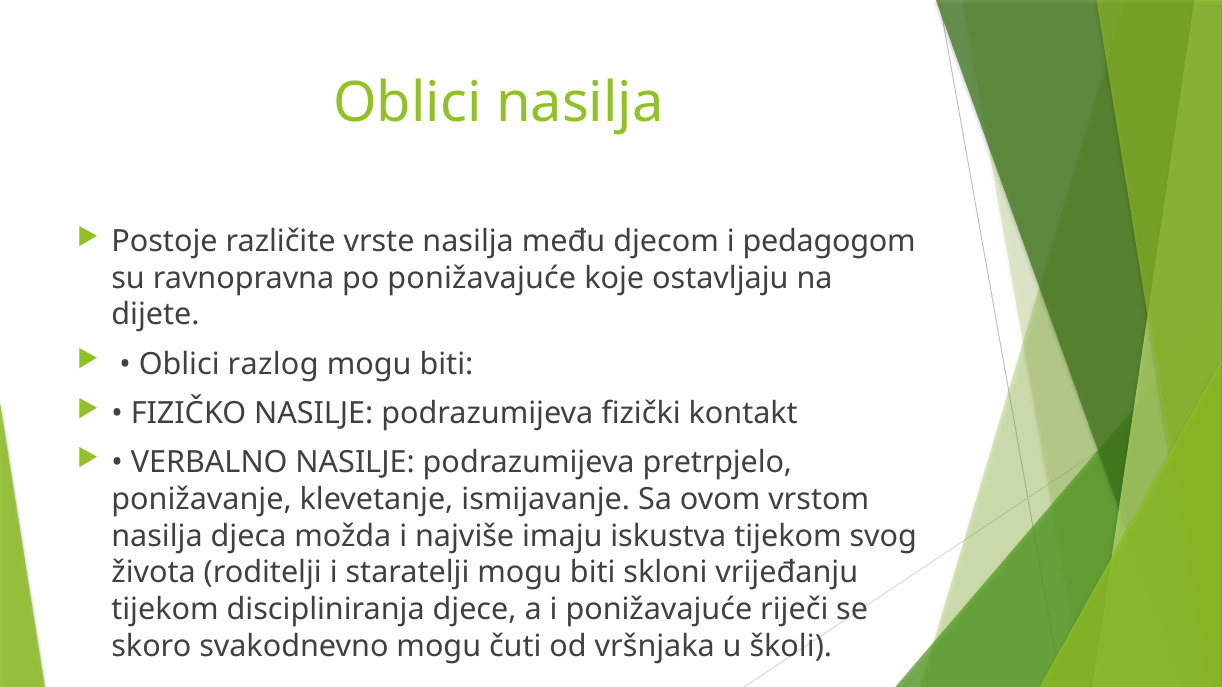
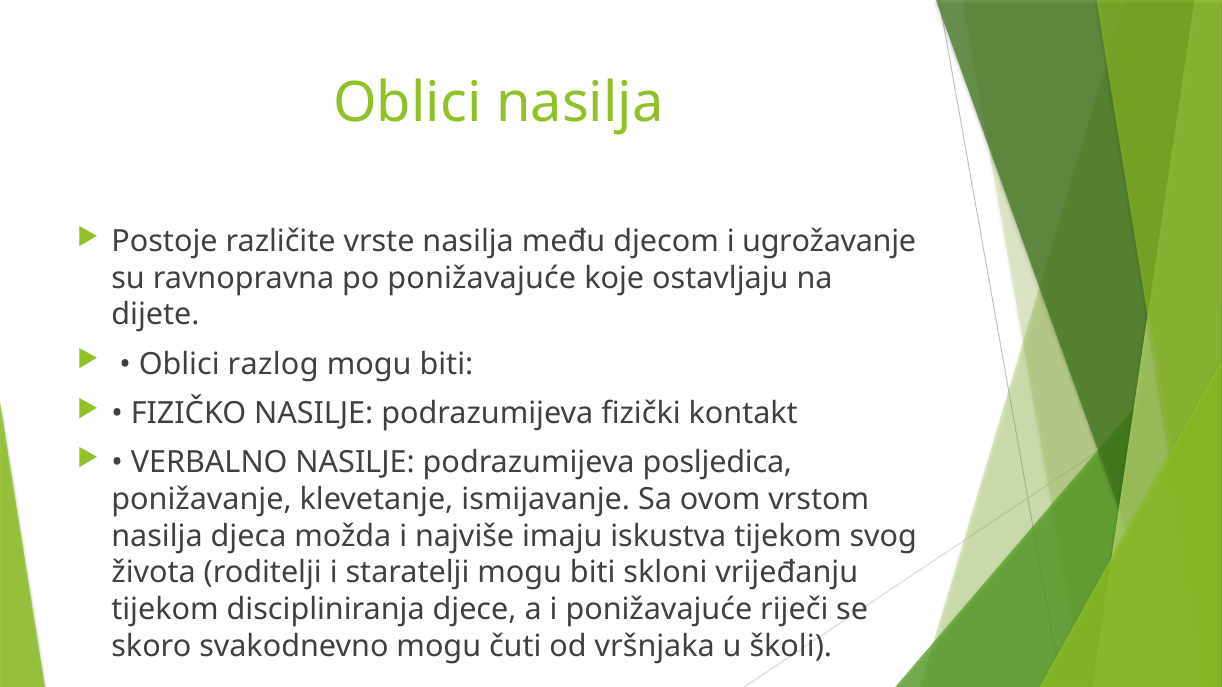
pedagogom: pedagogom -> ugrožavanje (829, 242)
pretrpjelo: pretrpjelo -> posljedica (717, 463)
